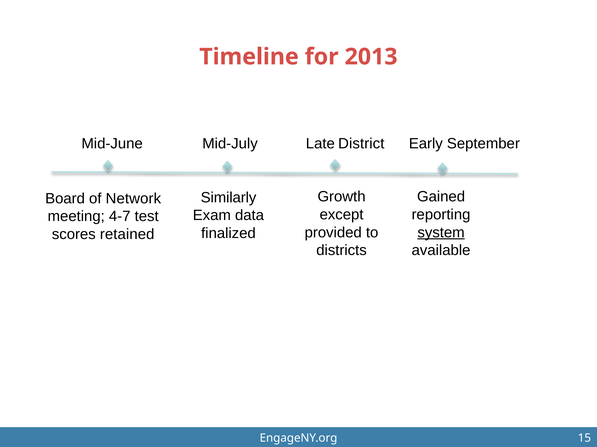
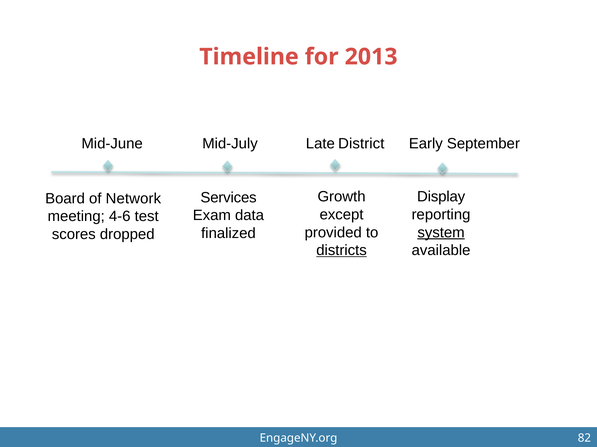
Gained: Gained -> Display (441, 197)
Similarly: Similarly -> Services (229, 198)
4-7: 4-7 -> 4-6 (120, 217)
retained: retained -> dropped (127, 235)
districts underline: none -> present (342, 251)
15: 15 -> 82 (584, 439)
